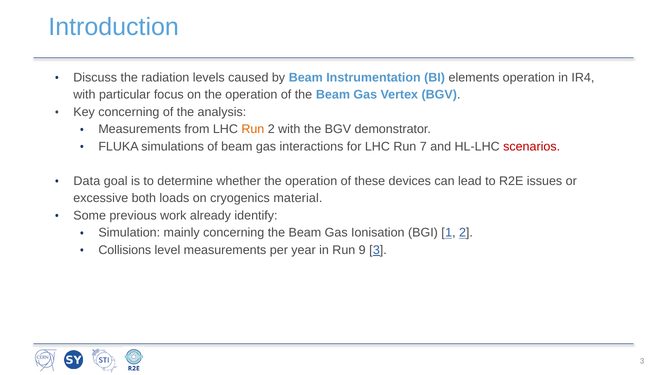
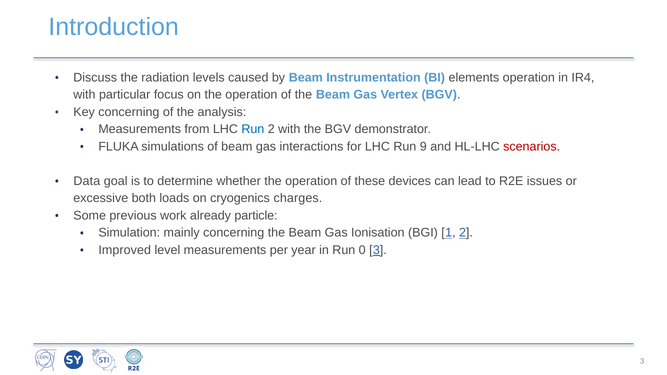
Run colour: orange -> blue (253, 129)
7: 7 -> 9 (423, 147)
material: material -> charges (298, 198)
identify: identify -> particle (256, 216)
Collisions: Collisions -> Improved (125, 250)
9: 9 -> 0 (362, 250)
